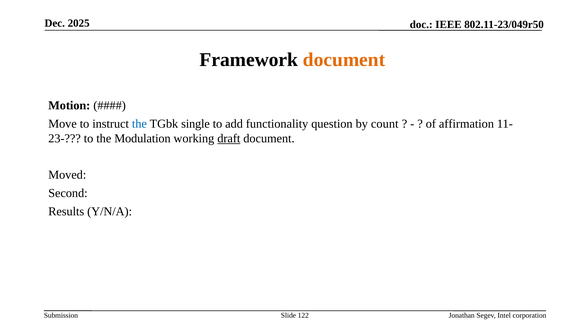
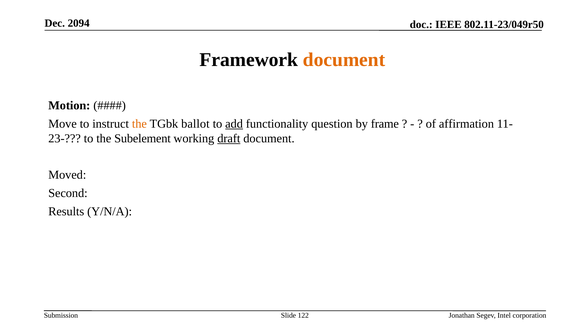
2025: 2025 -> 2094 (79, 23)
the colour: blue -> orange (139, 124)
single: single -> ballot (195, 124)
add underline: none -> present (234, 124)
count: count -> frame (385, 124)
Modulation: Modulation -> Subelement (143, 138)
